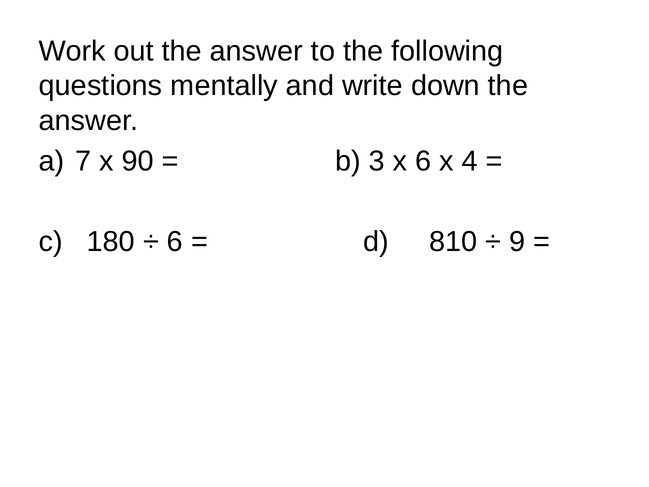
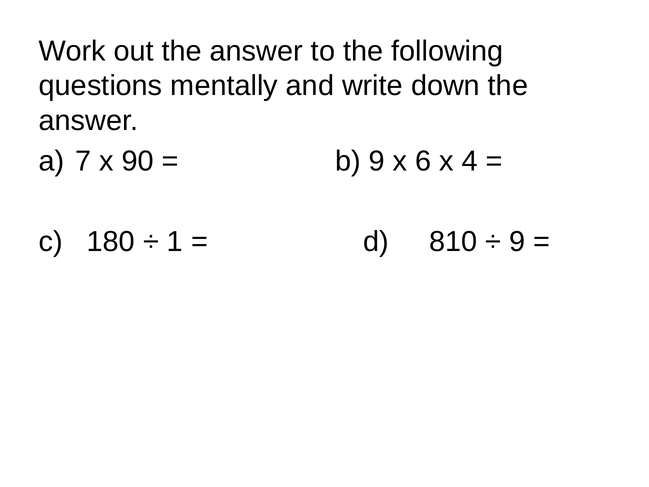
b 3: 3 -> 9 (377, 161)
6: 6 -> 1 (175, 242)
